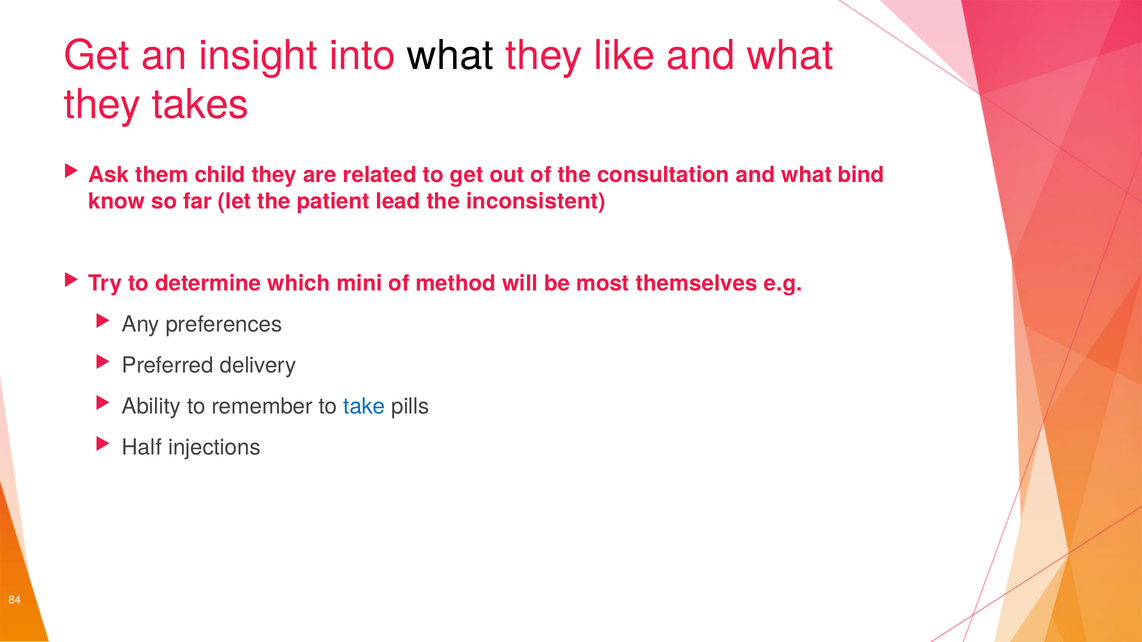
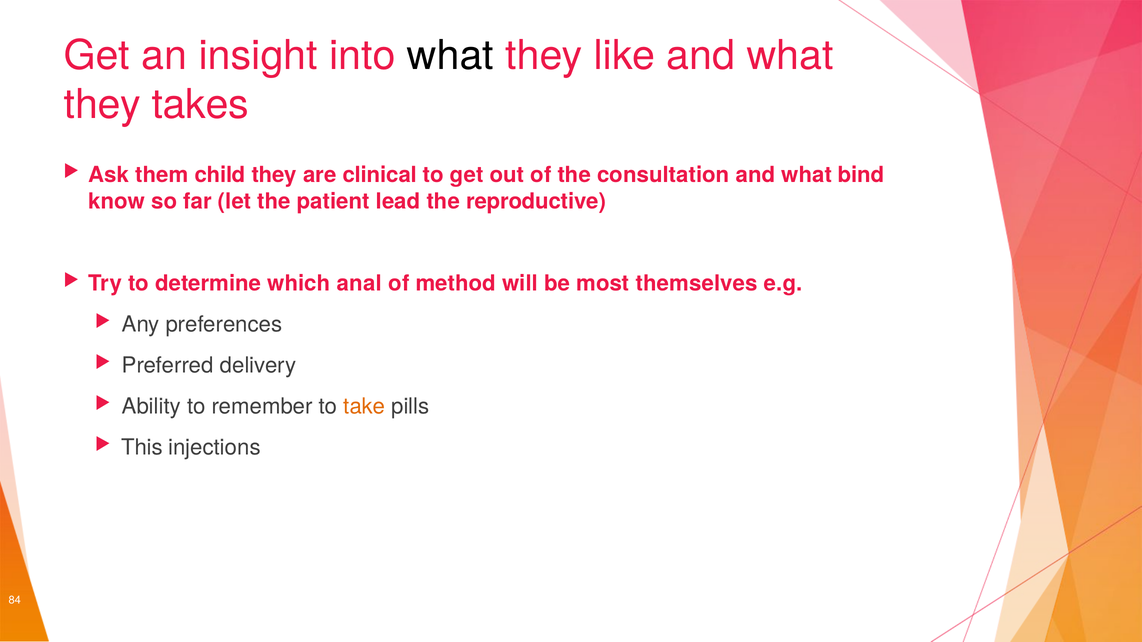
related: related -> clinical (380, 175)
inconsistent: inconsistent -> reproductive (536, 202)
mini: mini -> anal (359, 284)
take colour: blue -> orange (364, 407)
Half: Half -> This (142, 448)
